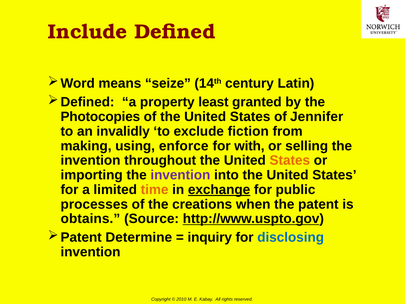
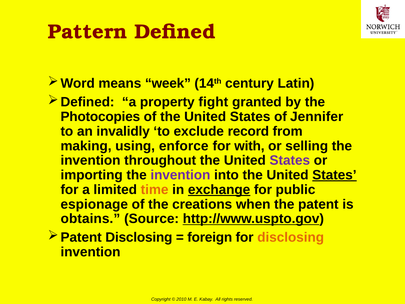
Include: Include -> Pattern (88, 32)
seize: seize -> week (168, 83)
least: least -> fight (213, 102)
fiction: fiction -> record (248, 131)
States colour: orange -> purple (290, 160)
States underline: none -> present (334, 175)
processes: processes -> espionage (94, 204)
Determine: Determine -> Disclosing (139, 237)
inquiry: inquiry -> foreign (210, 237)
disclosing colour: blue -> orange (291, 237)
